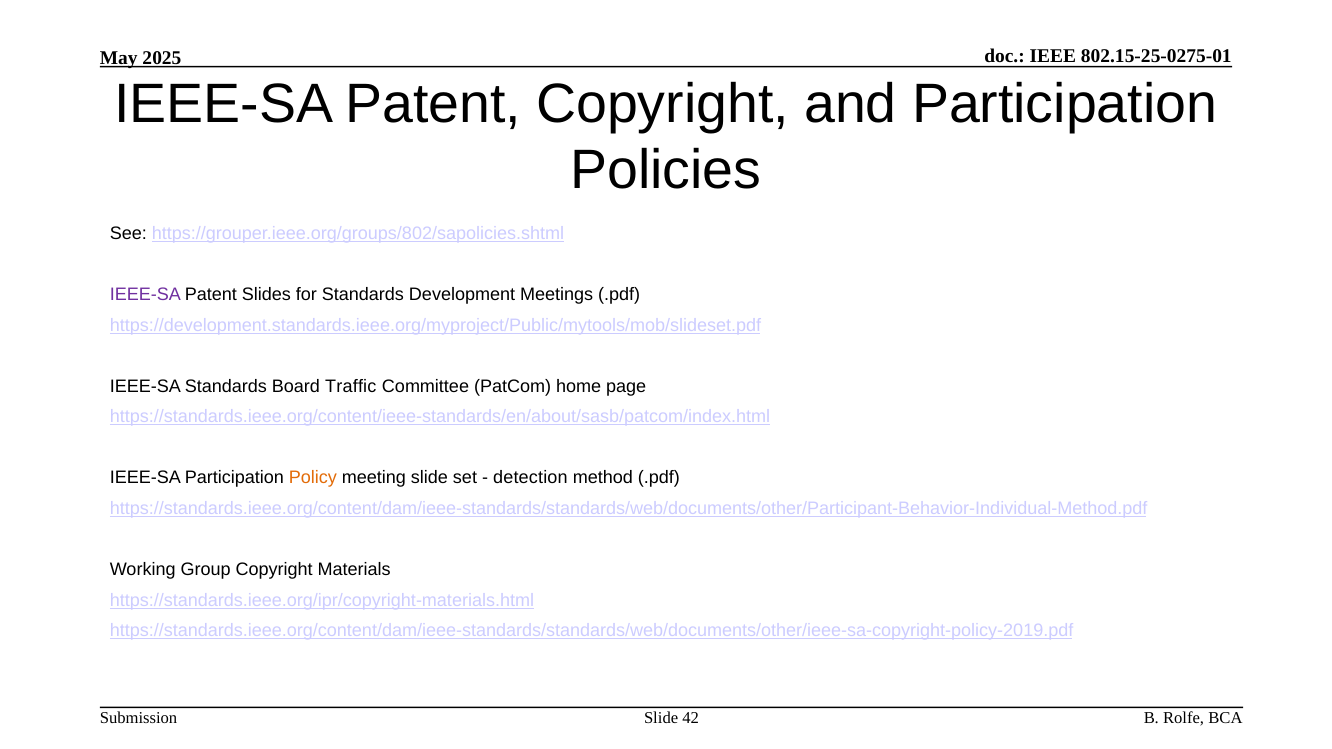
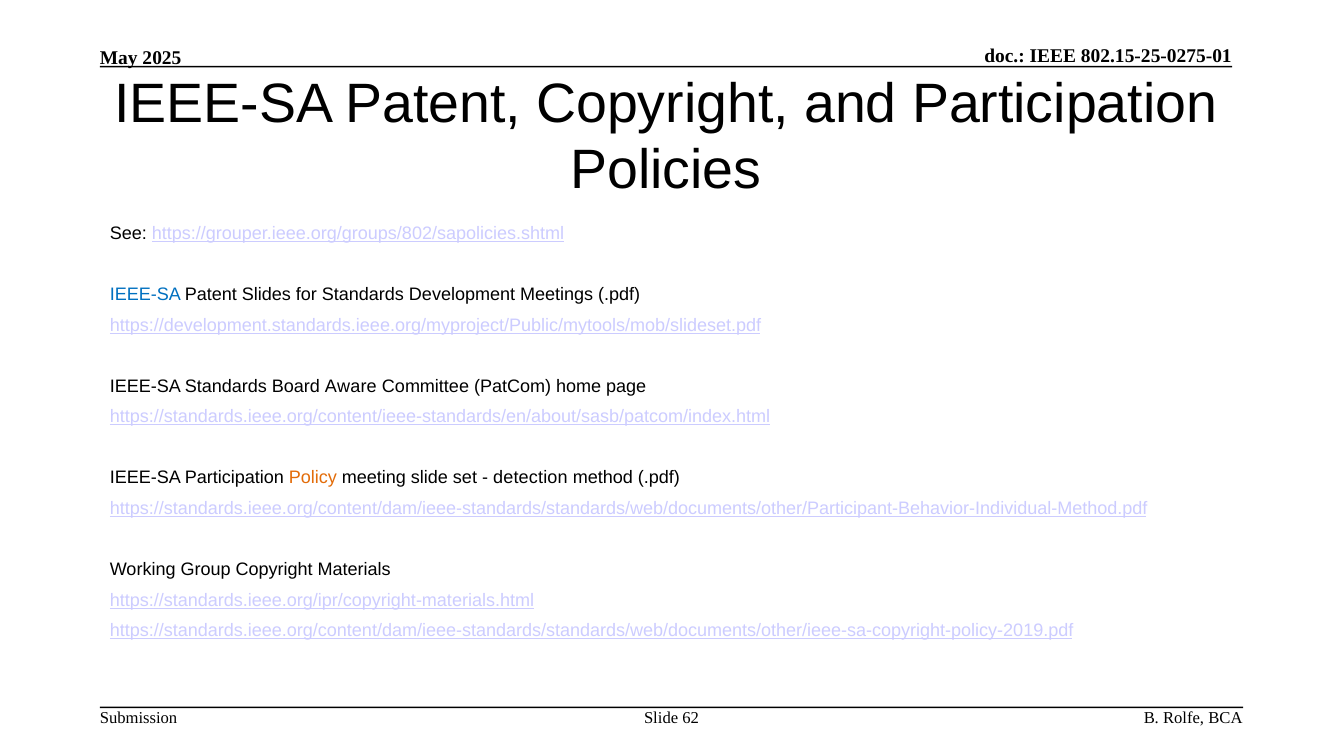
IEEE-SA colour: purple -> blue (145, 295)
Traffic: Traffic -> Aware (351, 386)
42: 42 -> 62 (691, 719)
